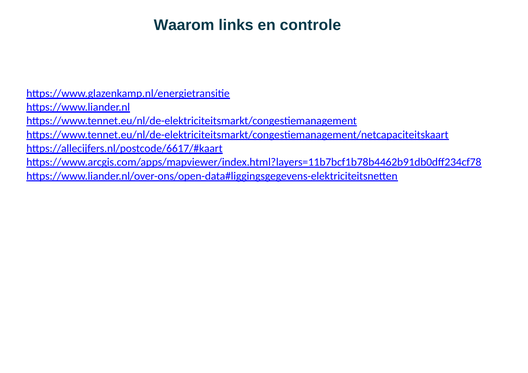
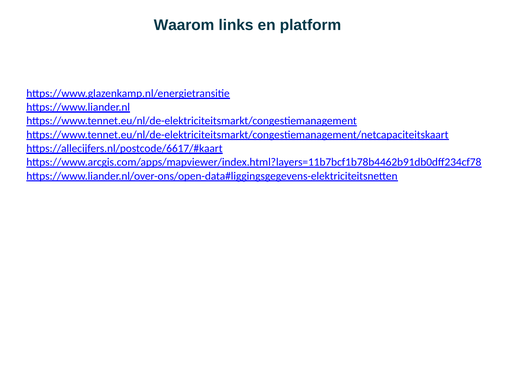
controle: controle -> platform (311, 25)
